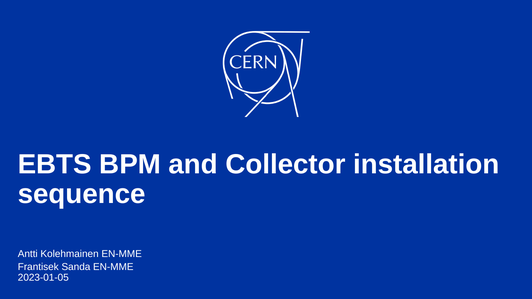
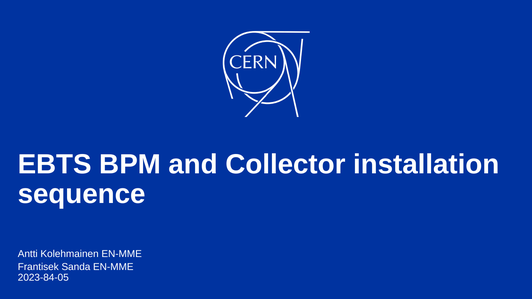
2023-01-05: 2023-01-05 -> 2023-84-05 (43, 278)
